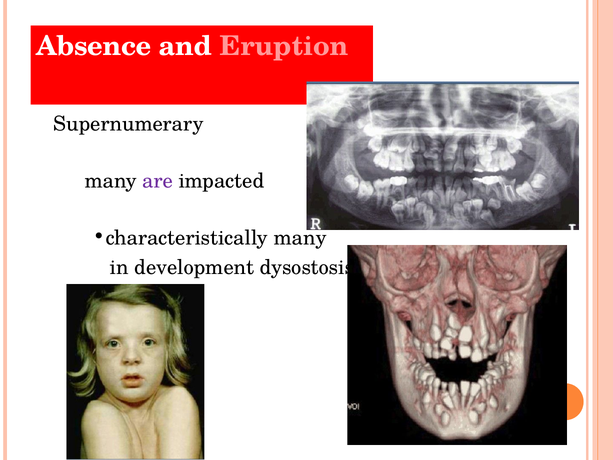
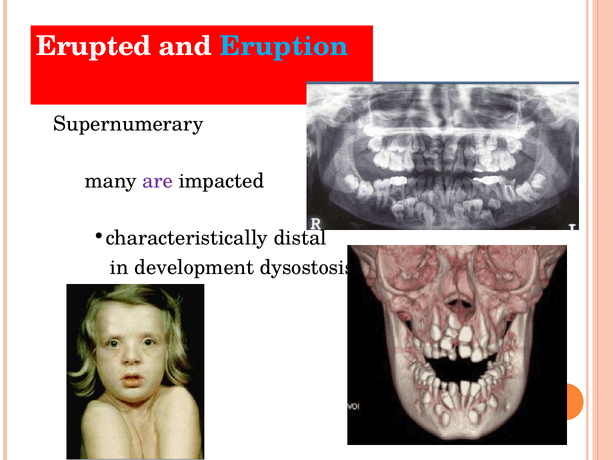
Absence: Absence -> Erupted (94, 46)
Eruption colour: pink -> light blue (284, 46)
characteristically many: many -> distal (300, 238)
